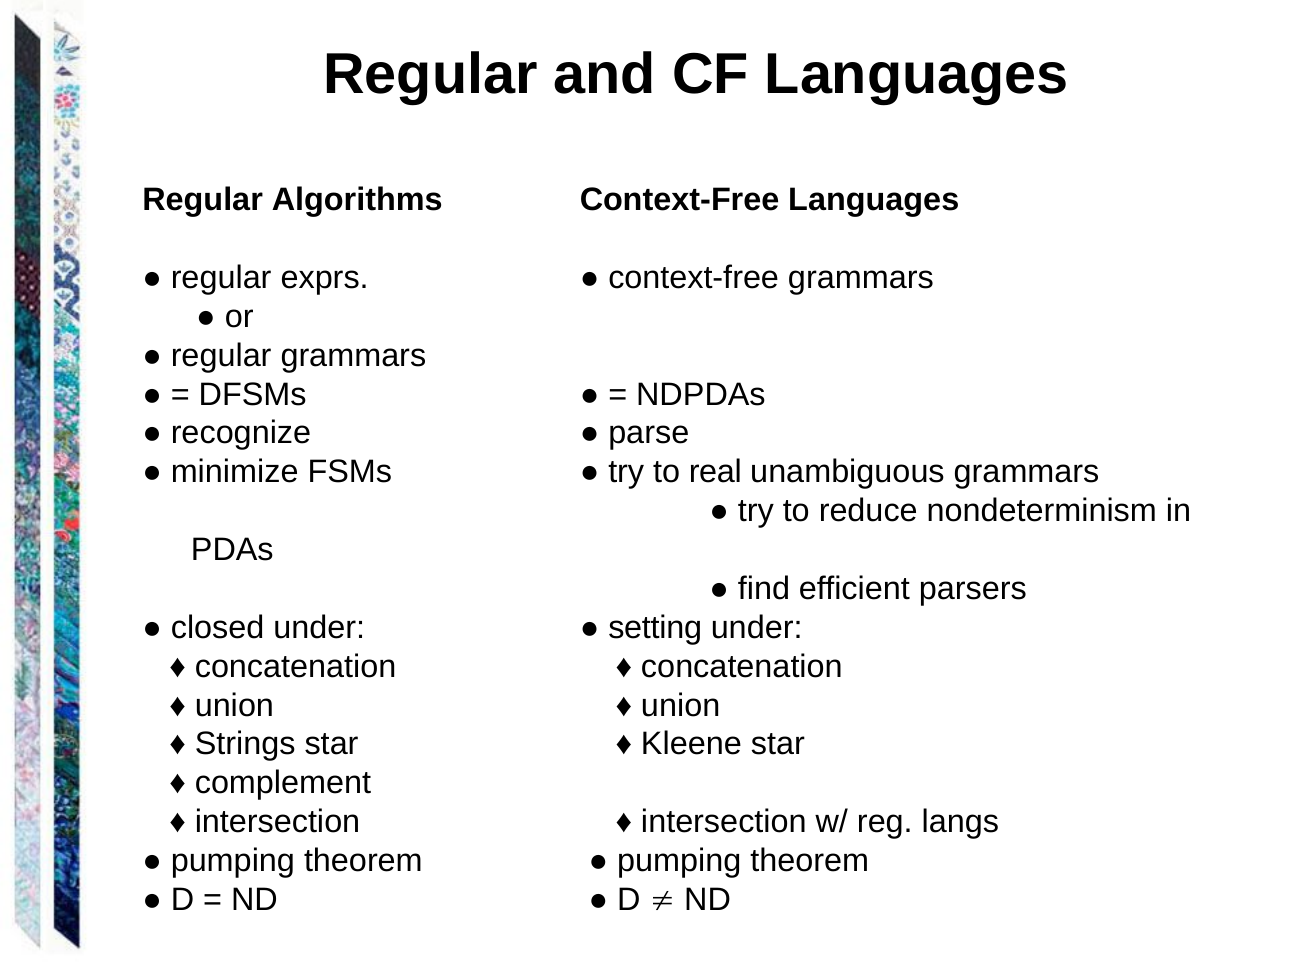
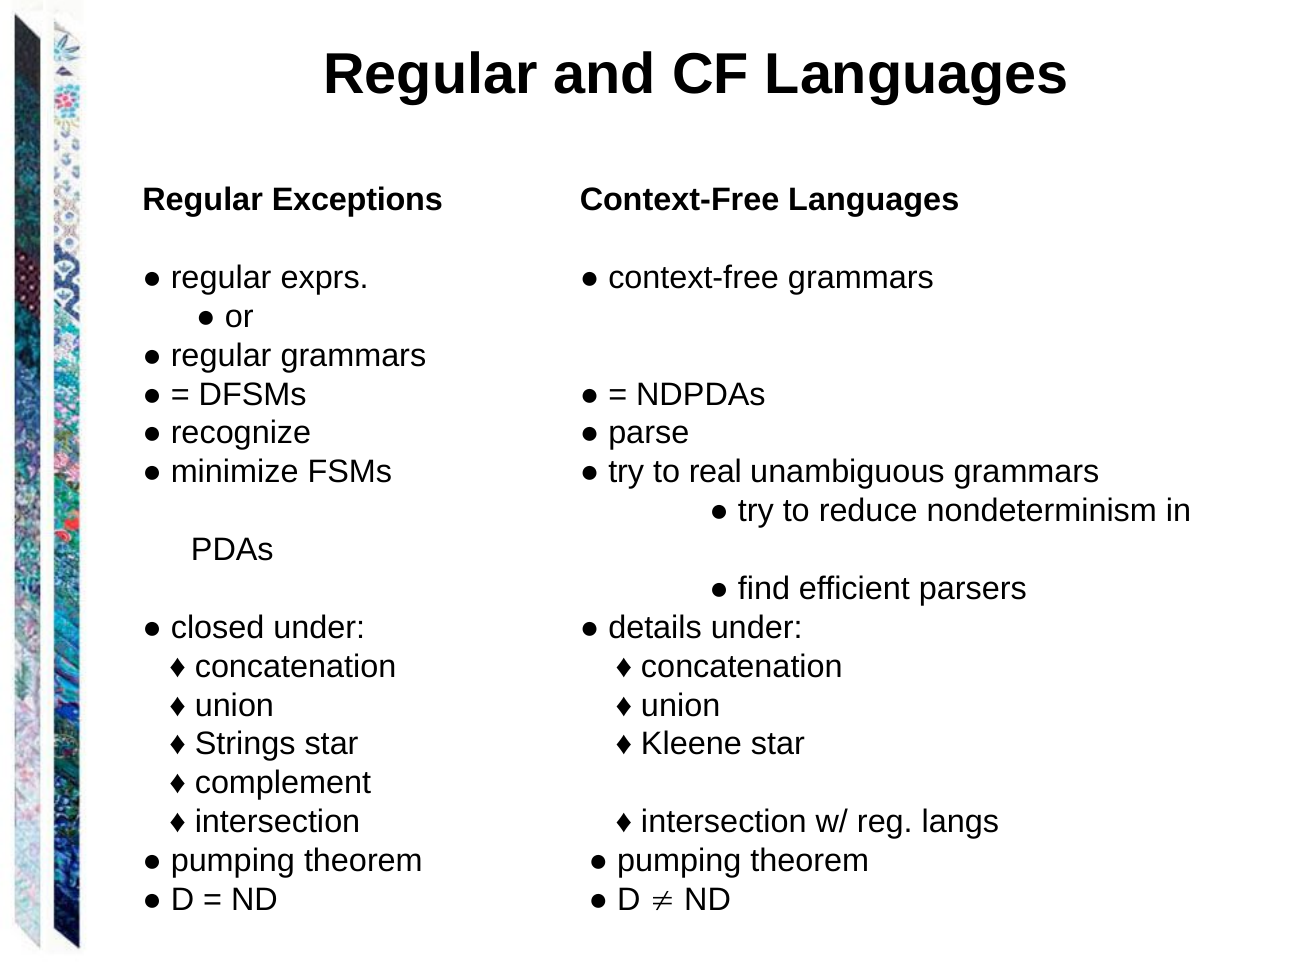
Algorithms: Algorithms -> Exceptions (357, 200)
setting: setting -> details (655, 628)
